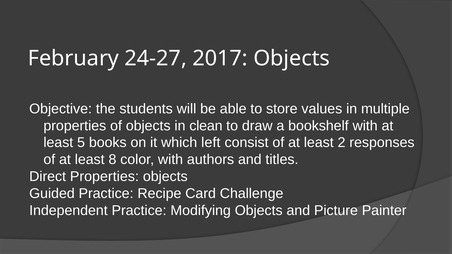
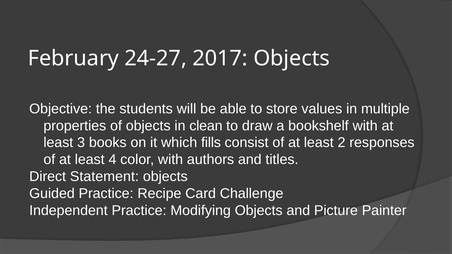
5: 5 -> 3 (81, 143)
left: left -> fills (211, 143)
8: 8 -> 4 (112, 160)
Direct Properties: Properties -> Statement (104, 177)
